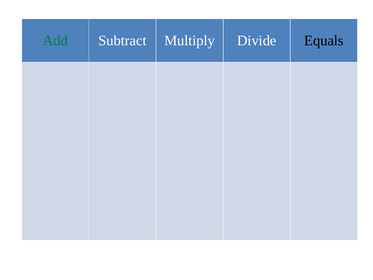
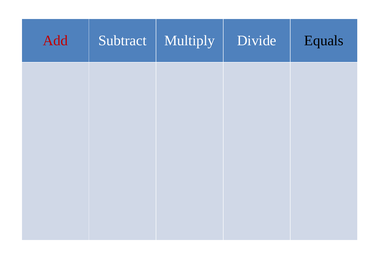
Add colour: green -> red (55, 41)
